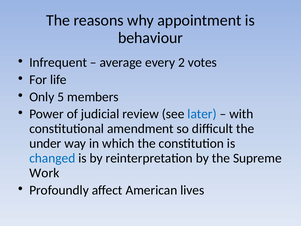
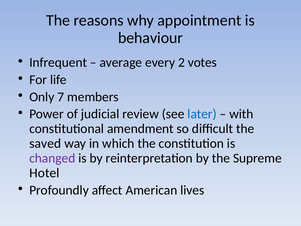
5: 5 -> 7 (61, 97)
under: under -> saved (45, 143)
changed colour: blue -> purple (52, 158)
Work: Work -> Hotel (44, 173)
